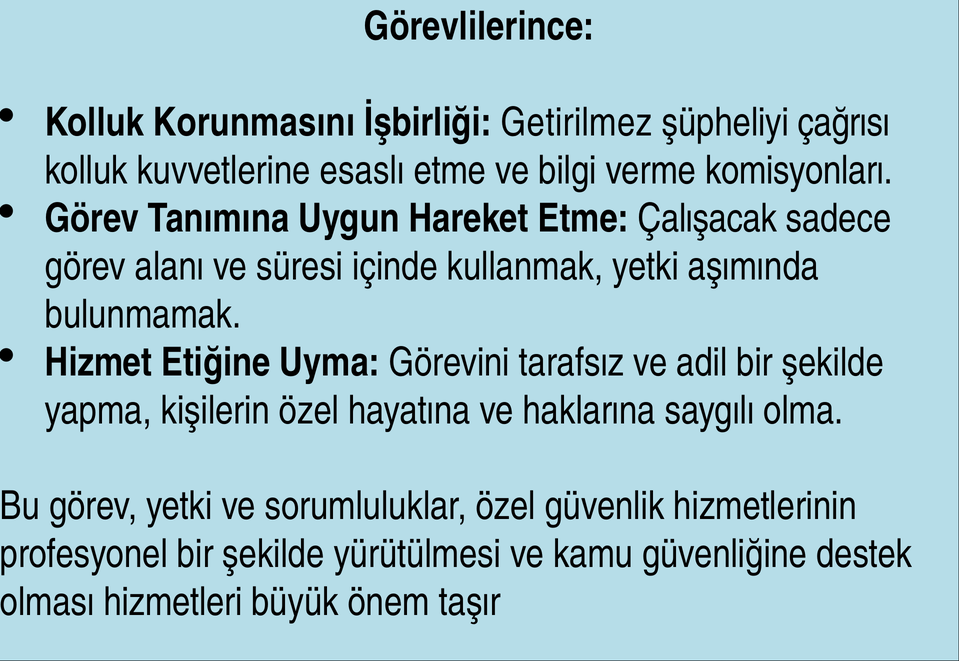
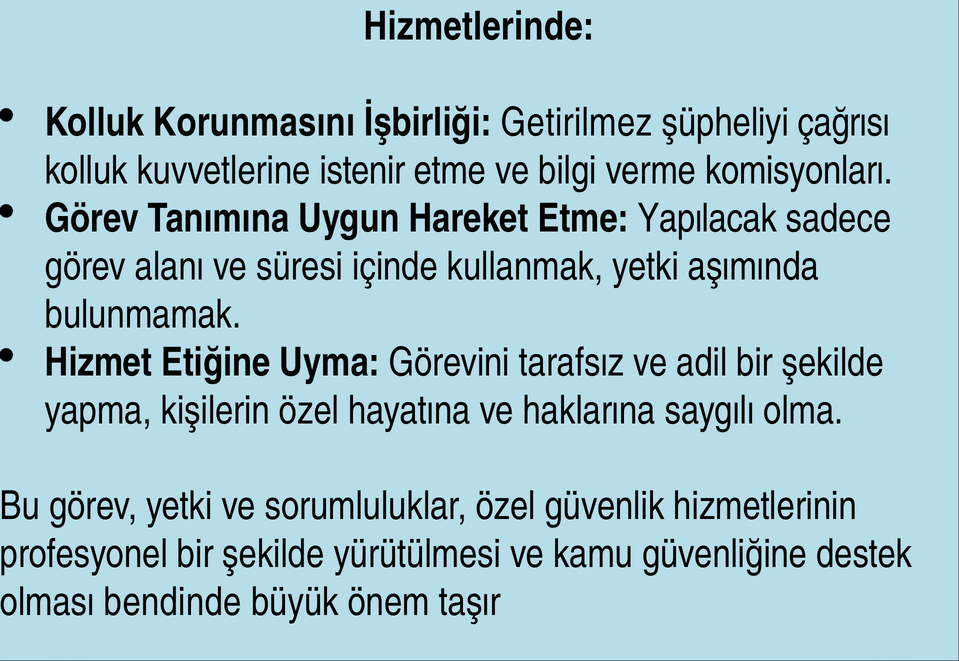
Görevlilerince: Görevlilerince -> Hizmetlerinde (479, 27)
esaslı: esaslı -> istenir (362, 171)
Çalışacak: Çalışacak -> Yapılacak (707, 219)
olması hizmetleri: hizmetleri -> bendinde (173, 602)
